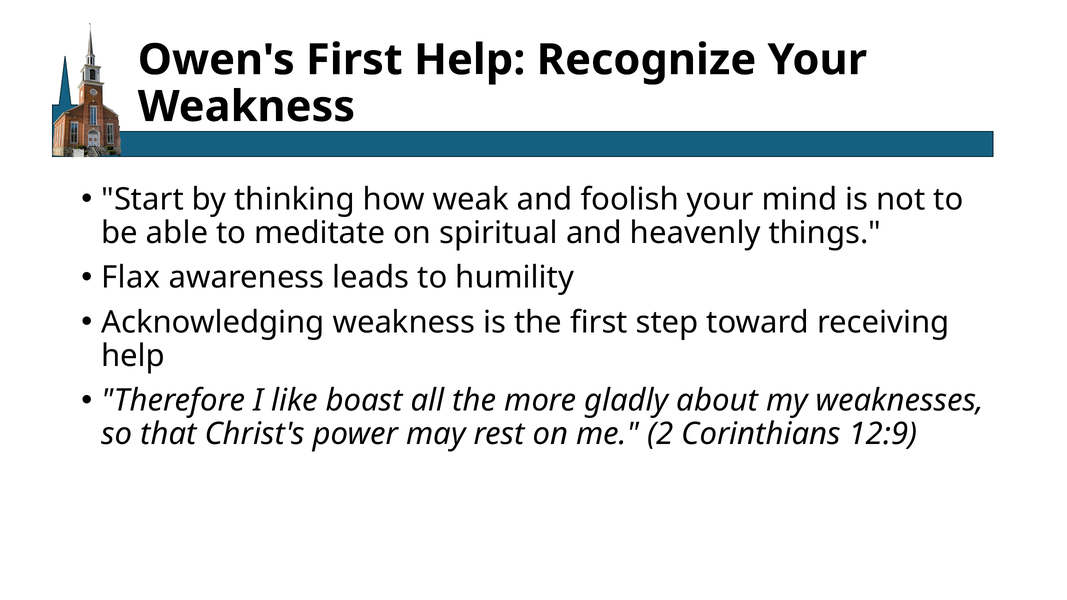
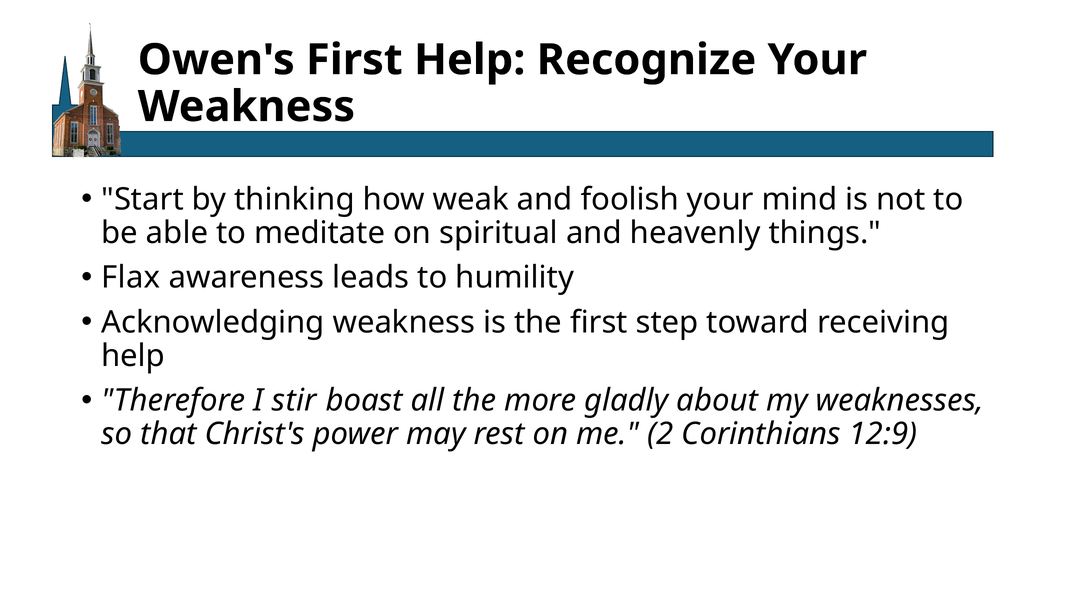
like: like -> stir (294, 401)
